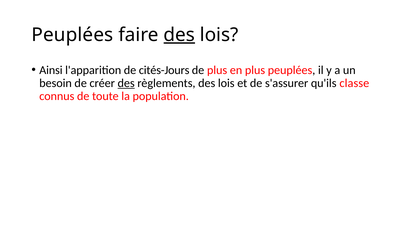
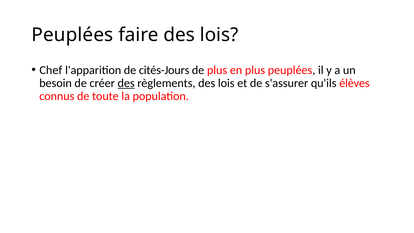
des underline: present -> none (179, 35)
Ainsi: Ainsi -> Chef (51, 70)
classe: classe -> élèves (354, 83)
